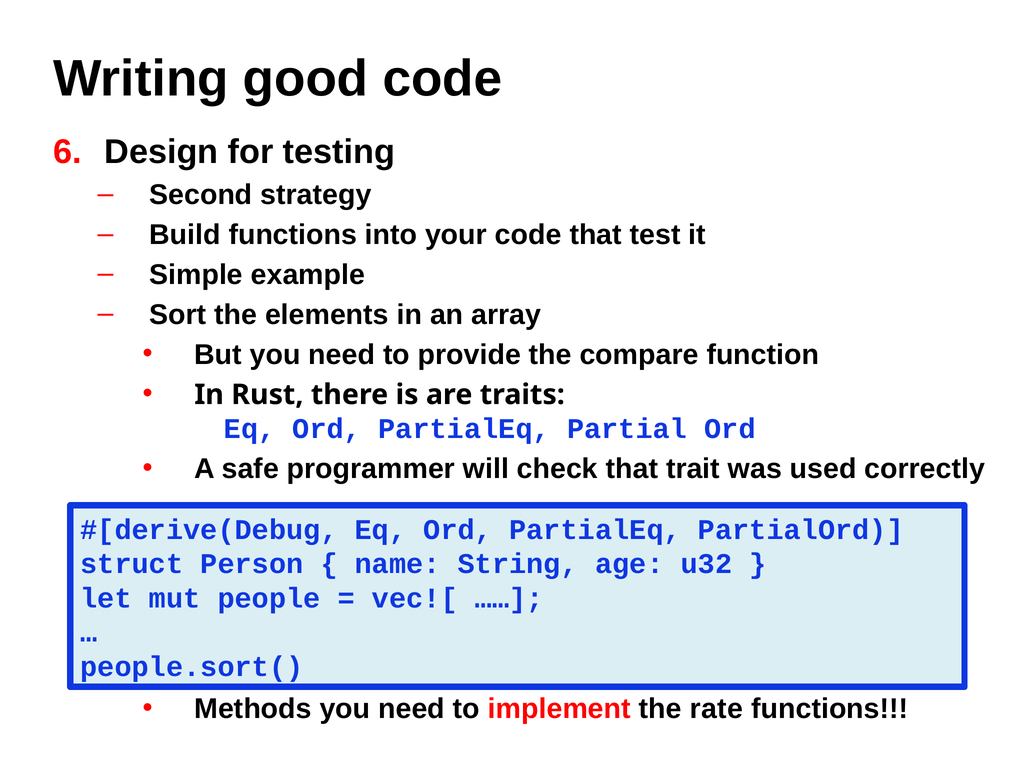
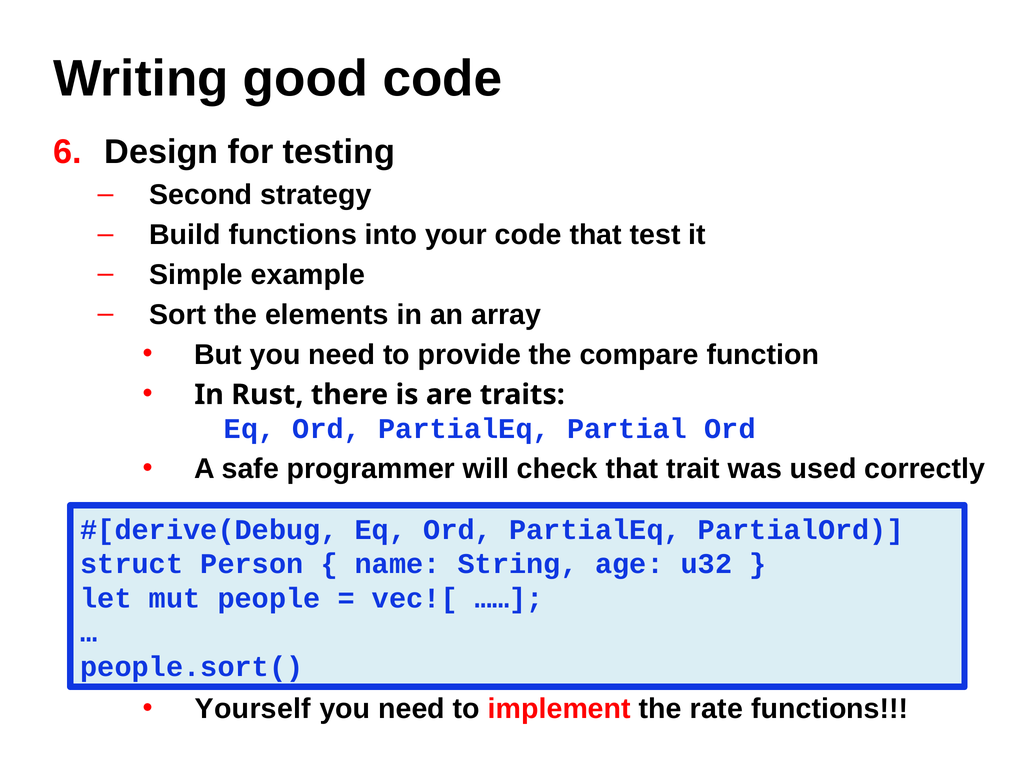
Methods: Methods -> Yourself (253, 708)
